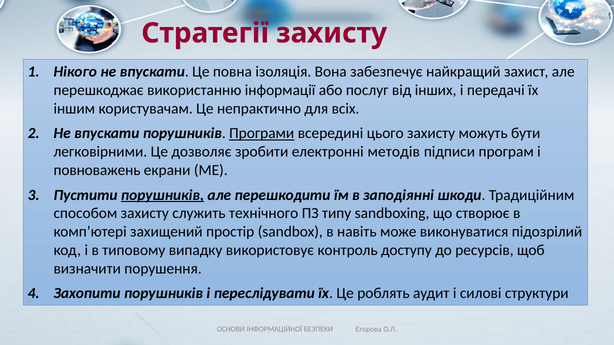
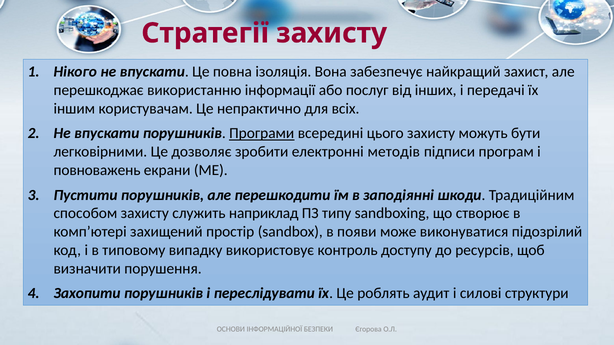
порушників underline: present -> none (162, 195)
технічного: технічного -> наприклад (264, 214)
навіть: навіть -> появи (357, 232)
